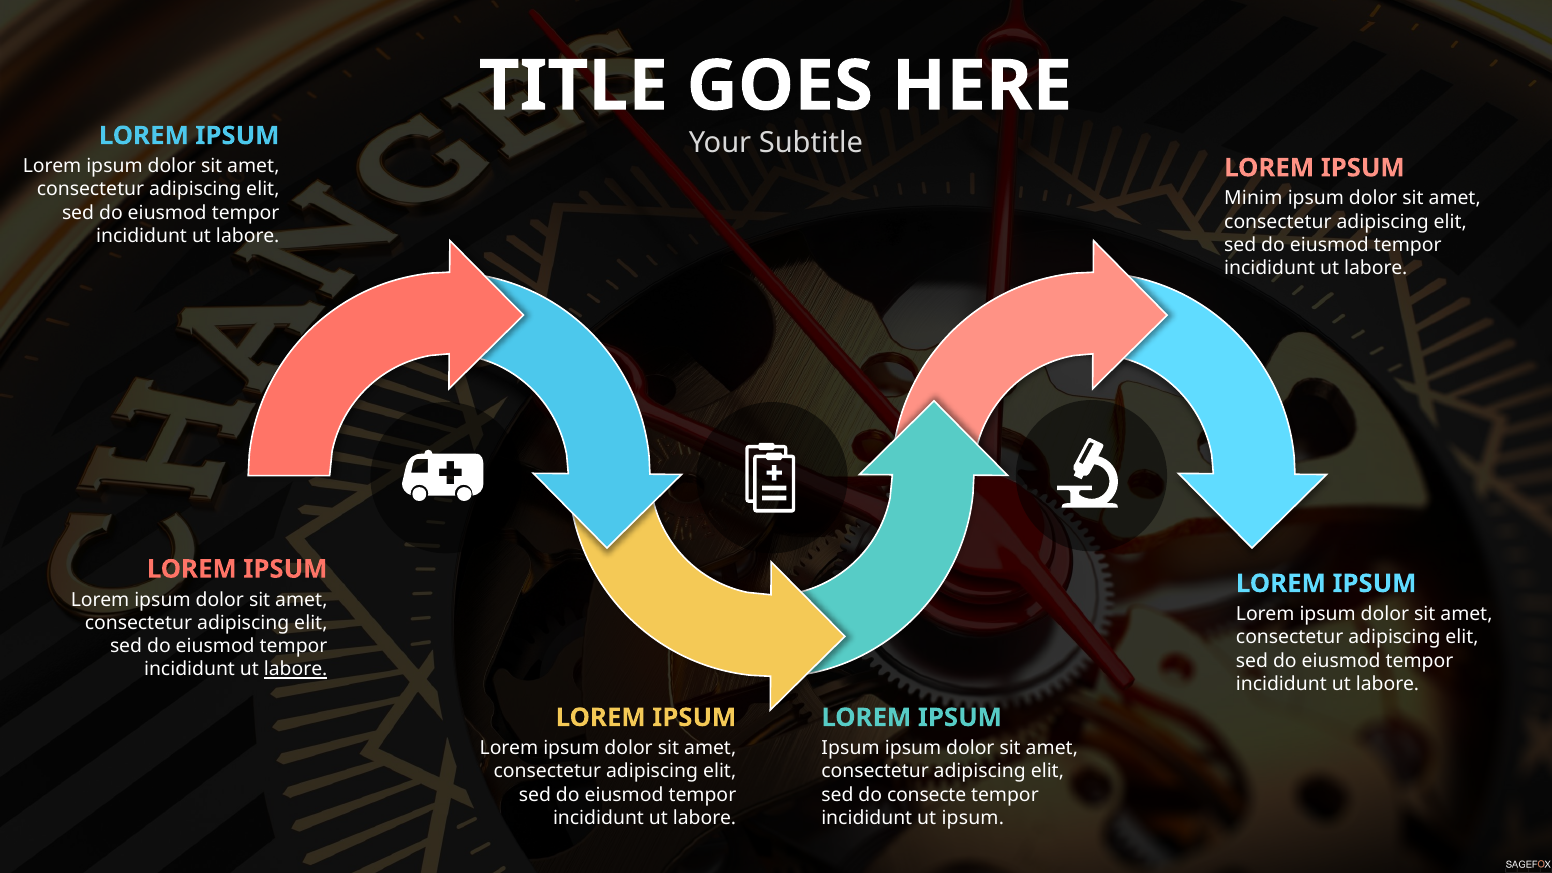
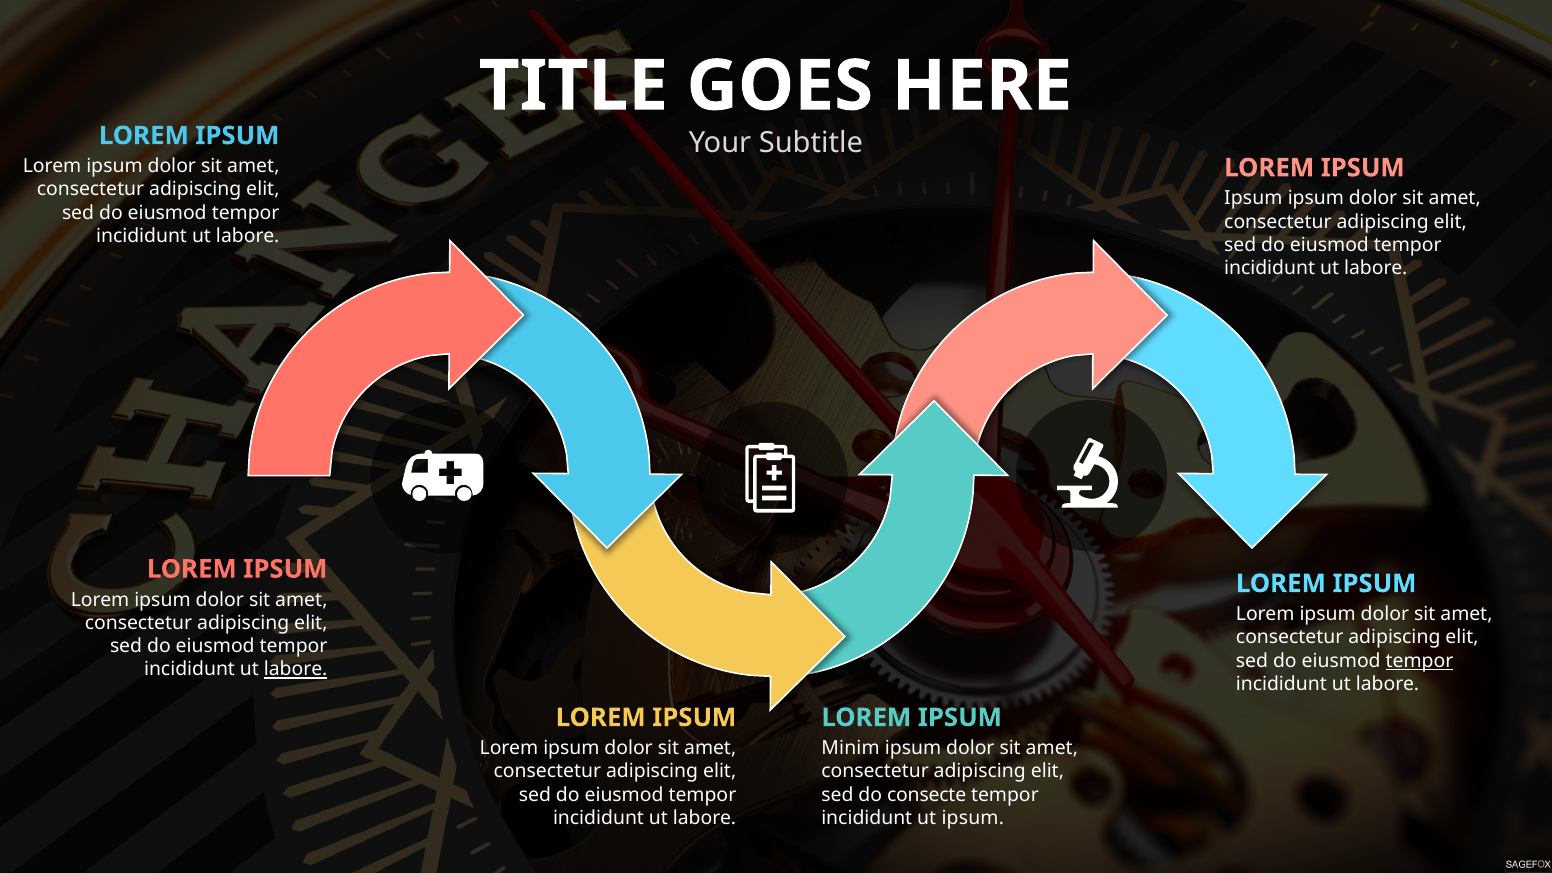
Minim: Minim -> Ipsum (1253, 198)
tempor underline: none -> present (1420, 661)
Ipsum: Ipsum -> Minim (851, 748)
